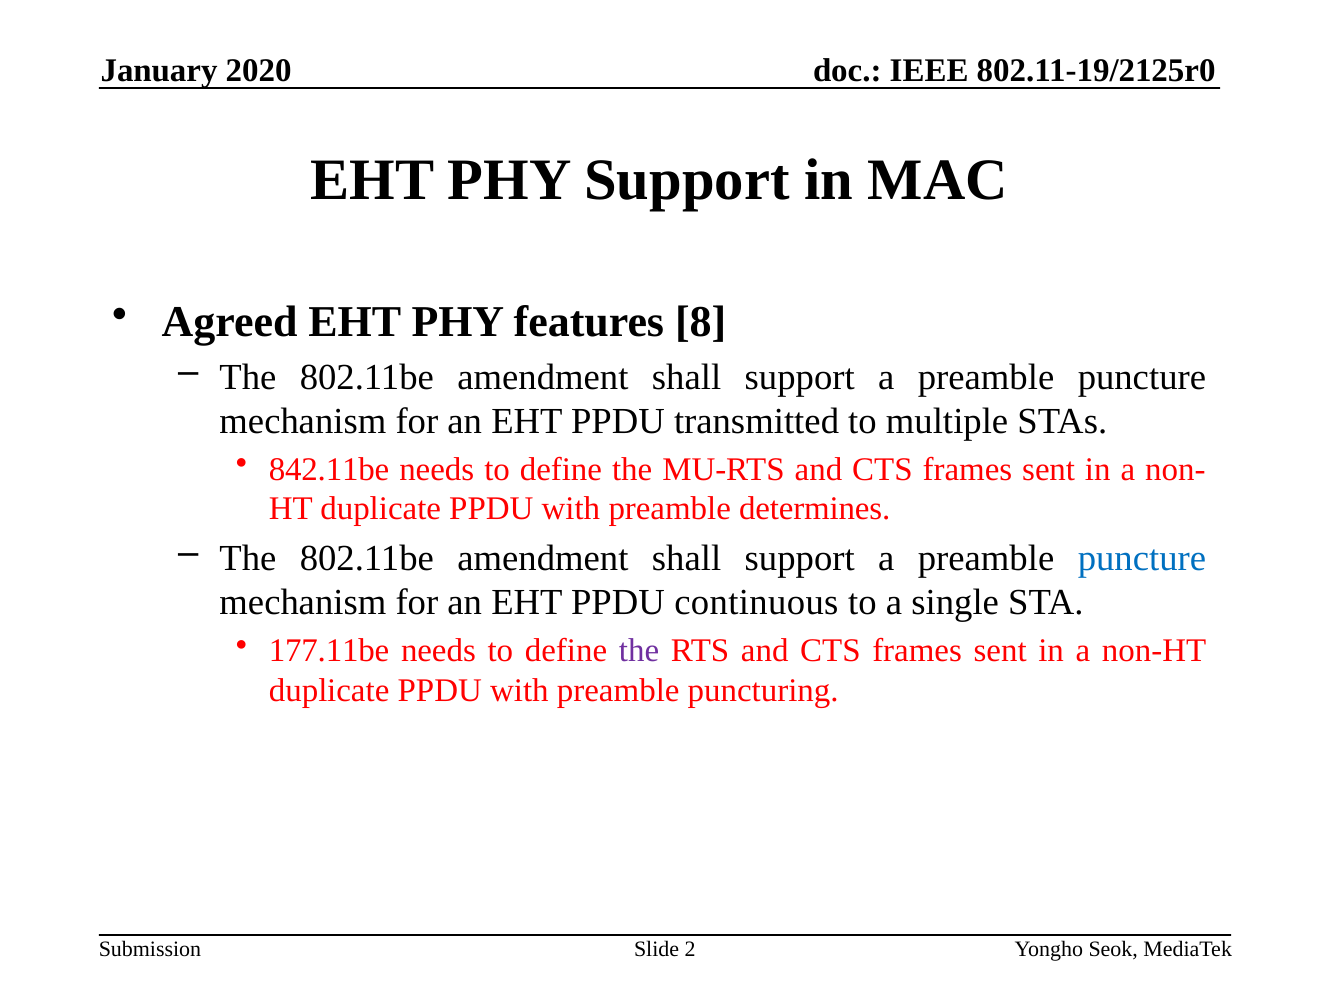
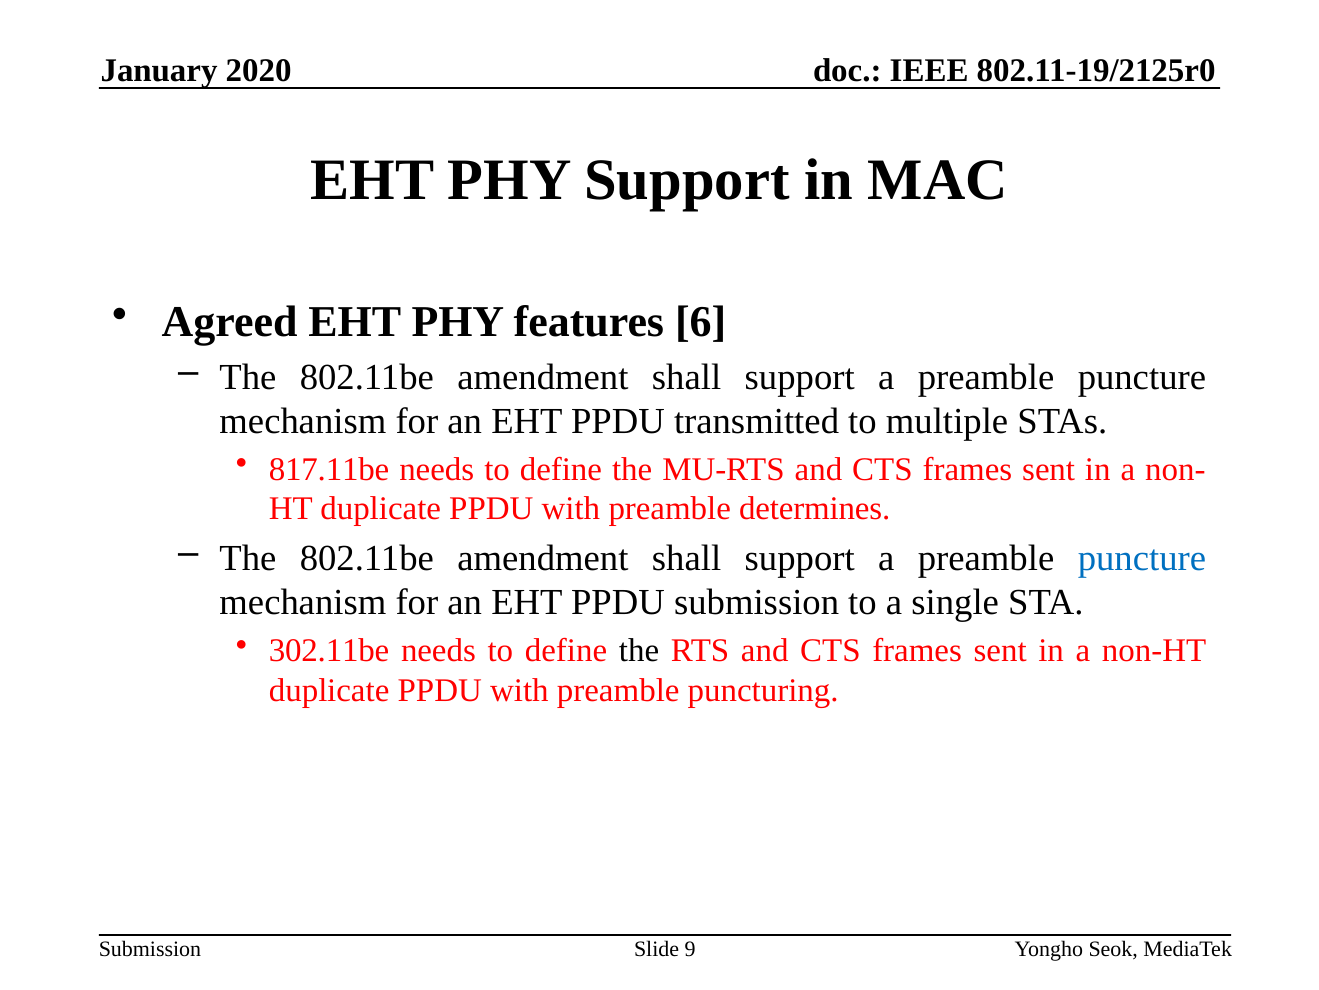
8: 8 -> 6 (701, 322)
842.11be: 842.11be -> 817.11be (329, 469)
PPDU continuous: continuous -> submission (757, 602)
177.11be: 177.11be -> 302.11be (329, 650)
the colour: purple -> black (639, 650)
2: 2 -> 9 (690, 949)
